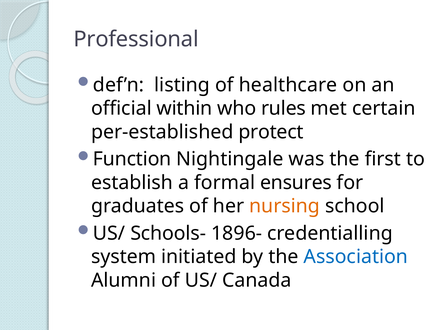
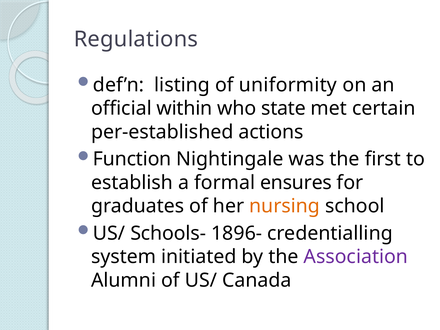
Professional: Professional -> Regulations (136, 39)
healthcare: healthcare -> uniformity (288, 85)
rules: rules -> state (284, 108)
protect: protect -> actions (271, 132)
Association colour: blue -> purple (356, 257)
